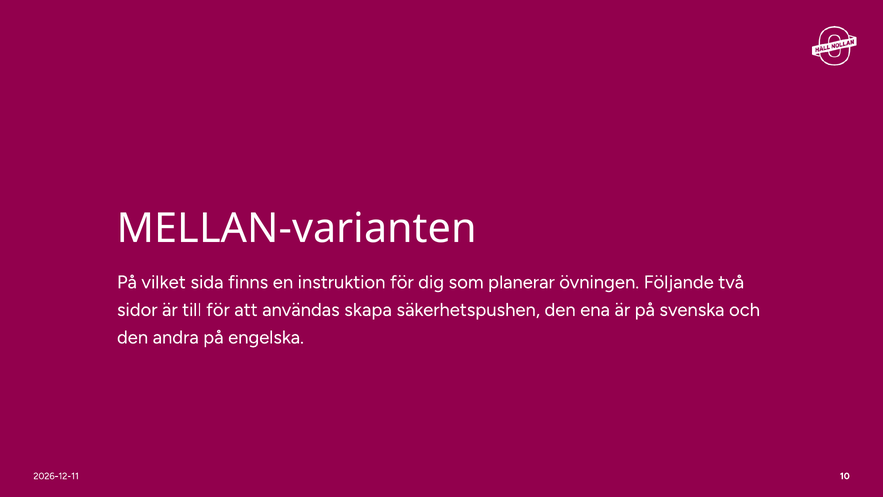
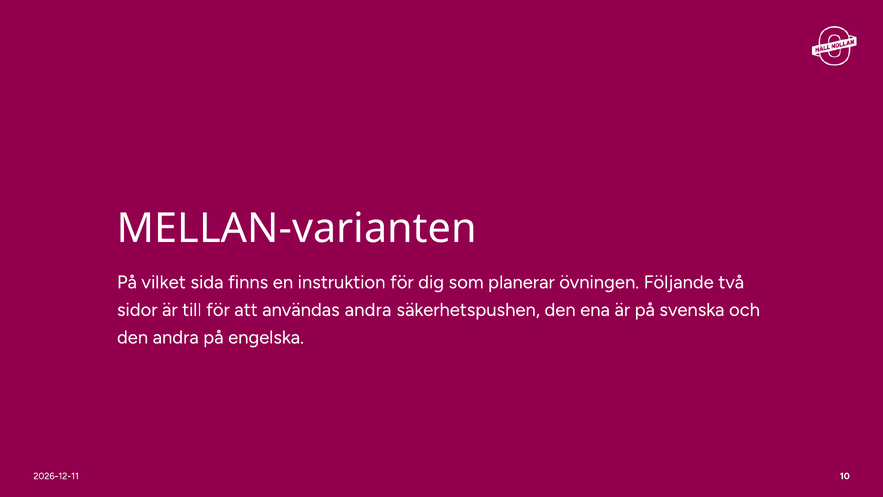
användas skapa: skapa -> andra (368, 310)
